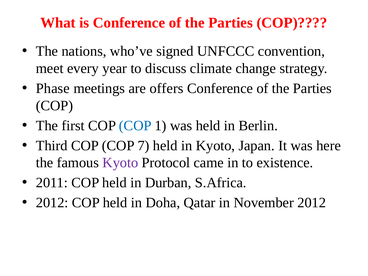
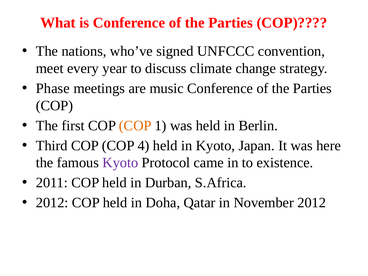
offers: offers -> music (167, 88)
COP colour: blue -> orange (135, 126)
7: 7 -> 4 (143, 146)
